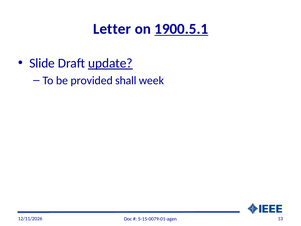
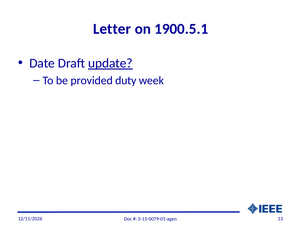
1900.5.1 underline: present -> none (181, 29)
Slide: Slide -> Date (42, 63)
shall: shall -> duty (126, 80)
